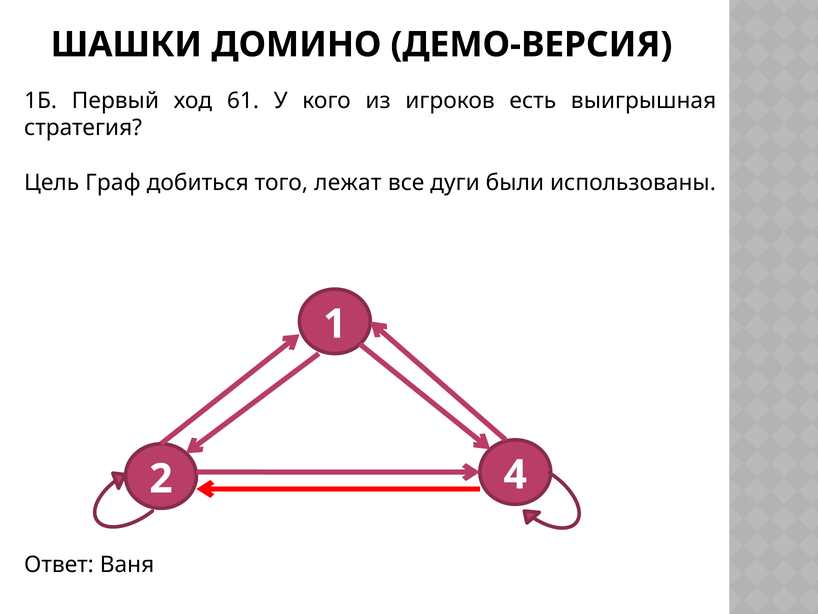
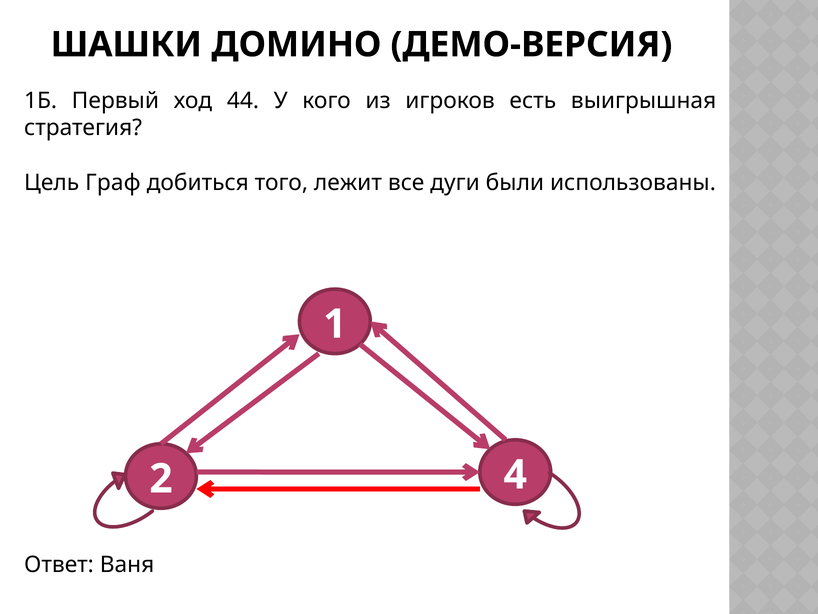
61: 61 -> 44 (243, 101)
лежат: лежат -> лежит (348, 182)
